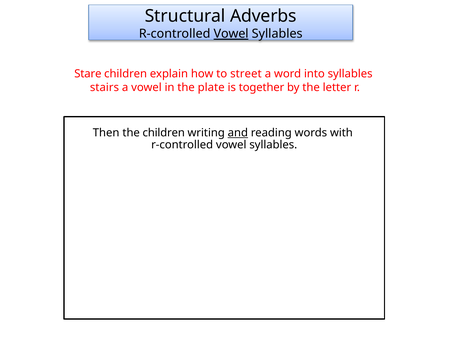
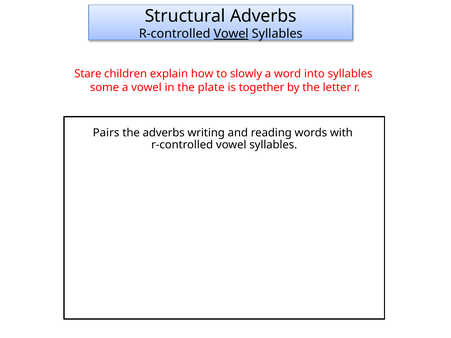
street: street -> slowly (246, 74)
stairs: stairs -> some (104, 87)
Then: Then -> Pairs (106, 133)
the children: children -> adverbs (164, 133)
and underline: present -> none (238, 133)
